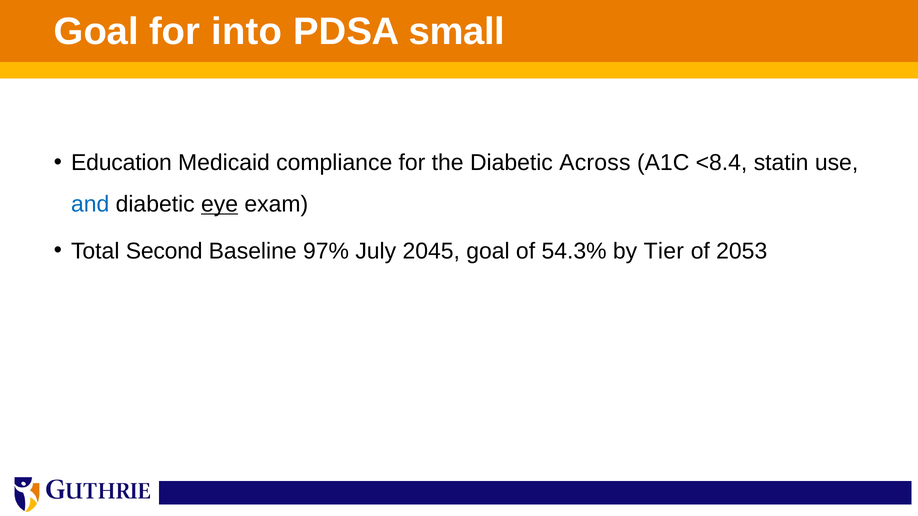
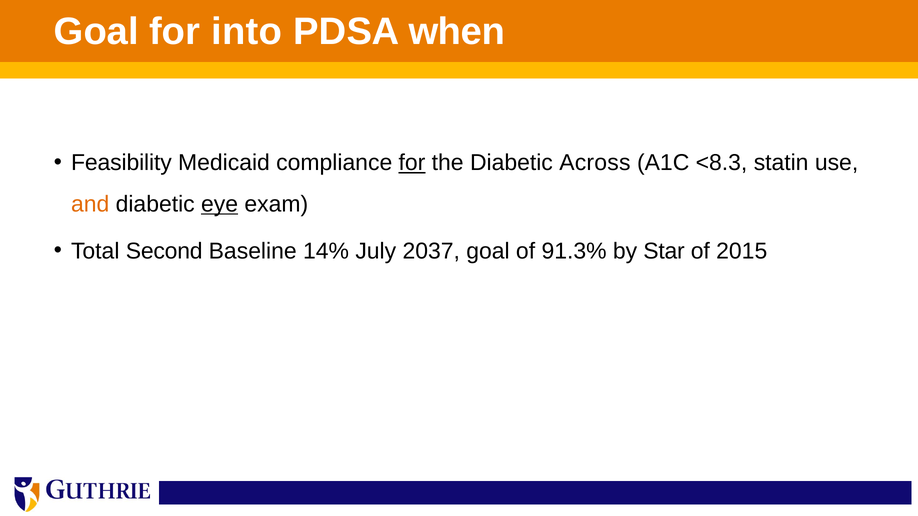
small: small -> when (457, 32)
Education: Education -> Feasibility (121, 163)
for underline: none -> present (412, 163)
<8.4: <8.4 -> <8.3 (722, 163)
and colour: blue -> orange (90, 204)
97%: 97% -> 14% (326, 251)
2045: 2045 -> 2037 (431, 251)
54.3%: 54.3% -> 91.3% (574, 251)
Tier: Tier -> Star (664, 251)
2053: 2053 -> 2015 (742, 251)
